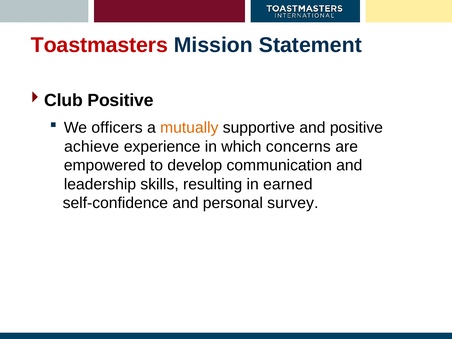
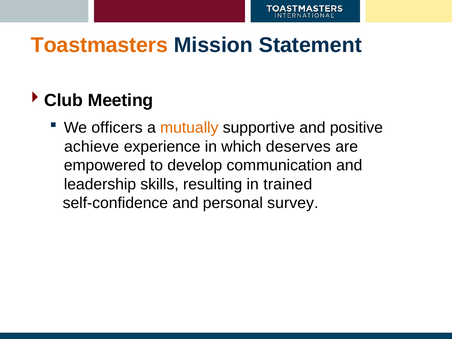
Toastmasters colour: red -> orange (99, 45)
Positive: Positive -> Meeting (121, 100)
concerns: concerns -> deserves (298, 147)
earned: earned -> trained (288, 184)
